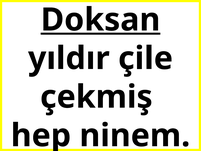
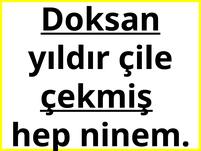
çekmiş underline: none -> present (96, 97)
